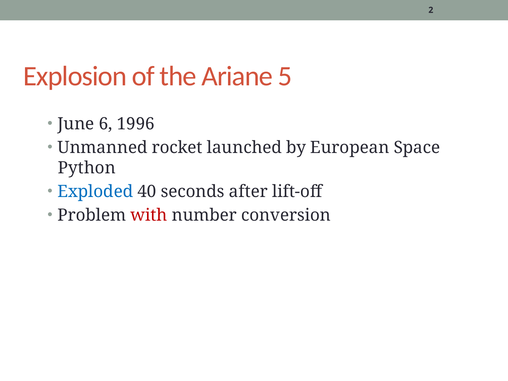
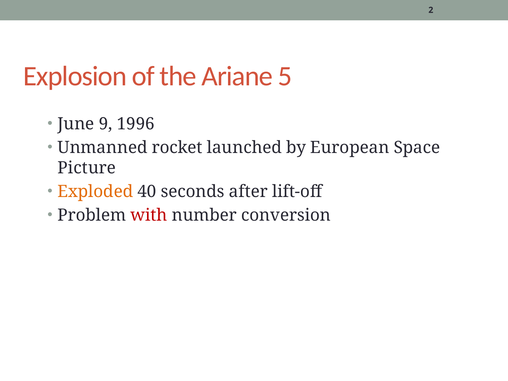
6: 6 -> 9 (106, 124)
Python: Python -> Picture (87, 168)
Exploded colour: blue -> orange (95, 192)
